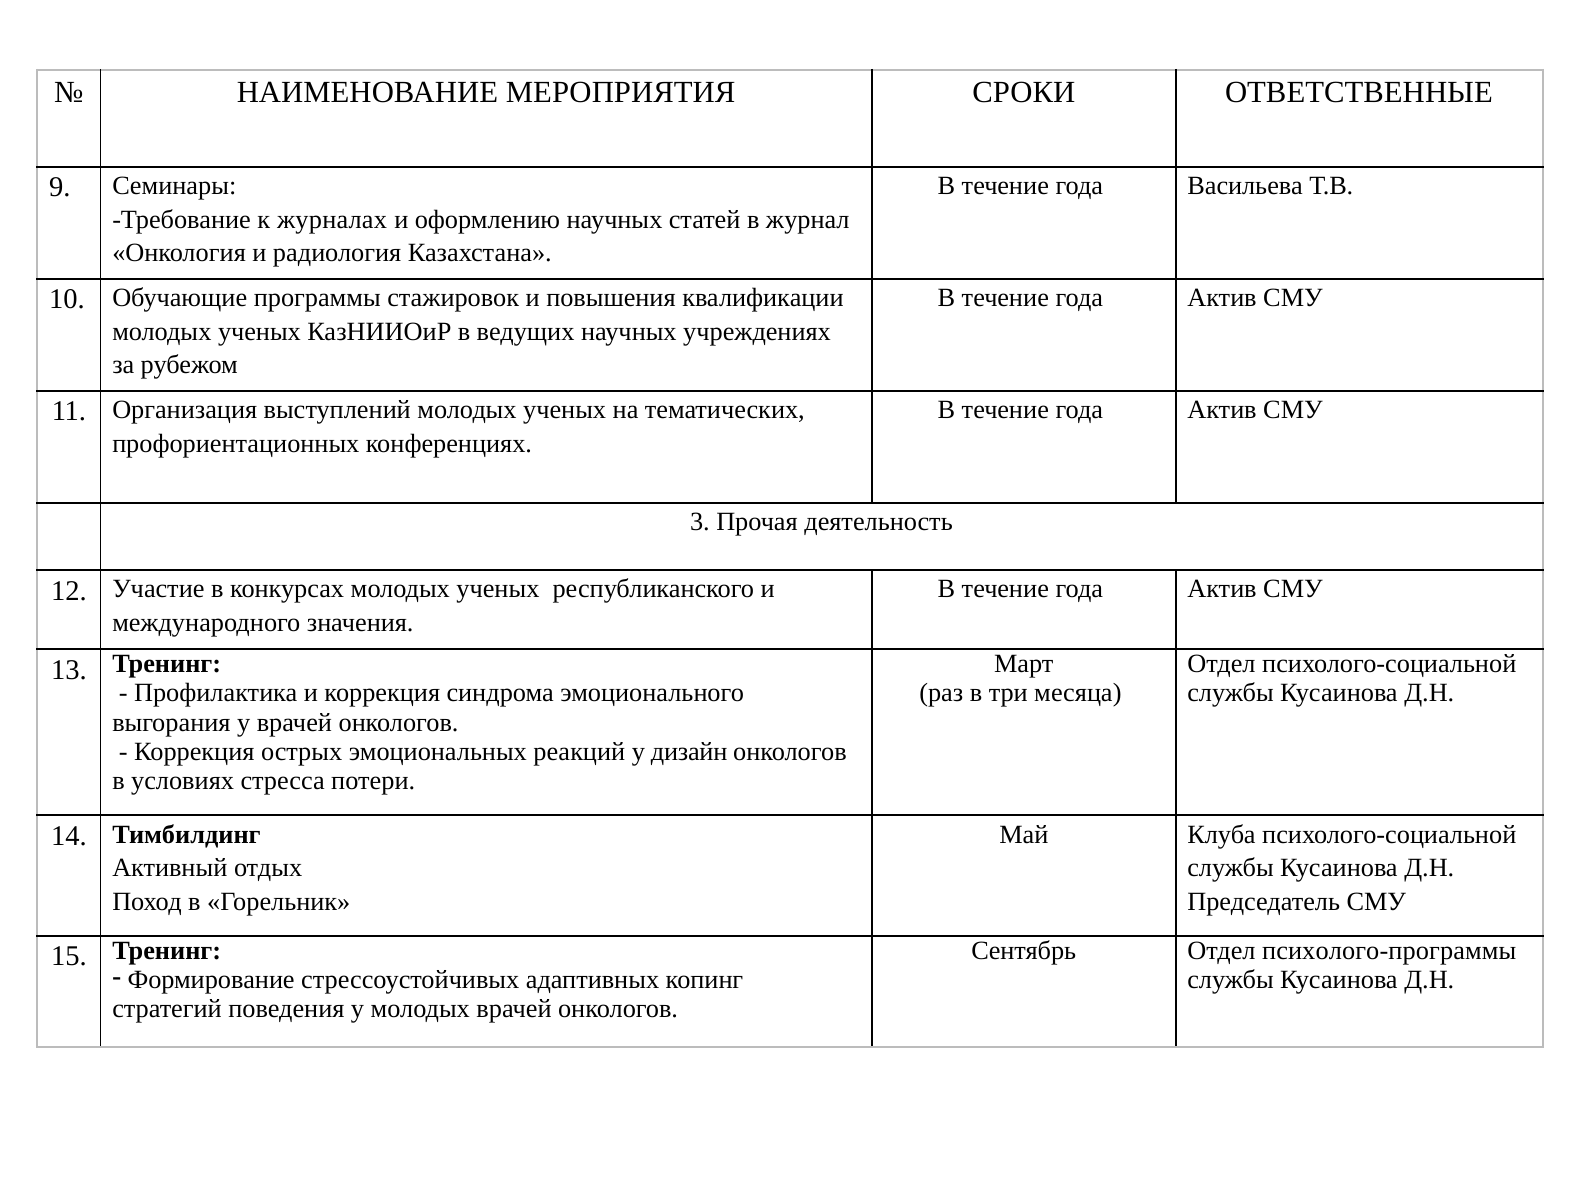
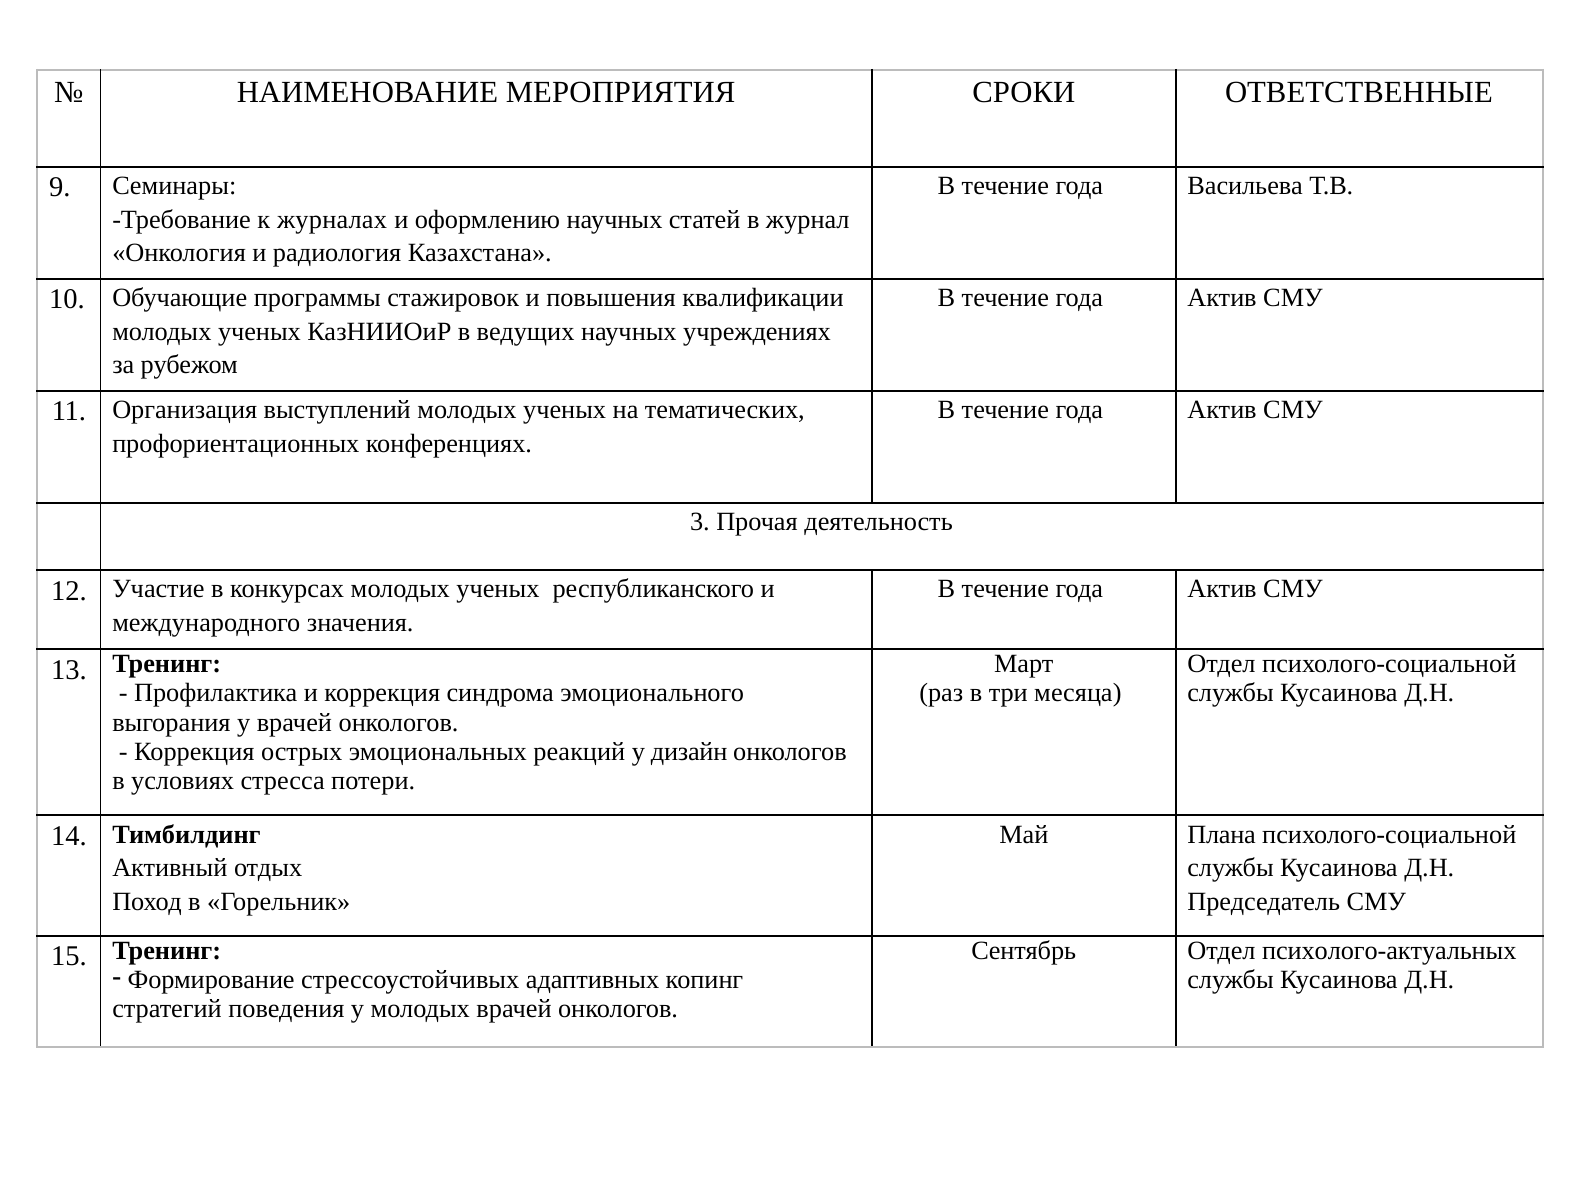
Клуба: Клуба -> Плана (1222, 834)
психолого-программы: психолого-программы -> психолого-актуальных (1389, 951)
